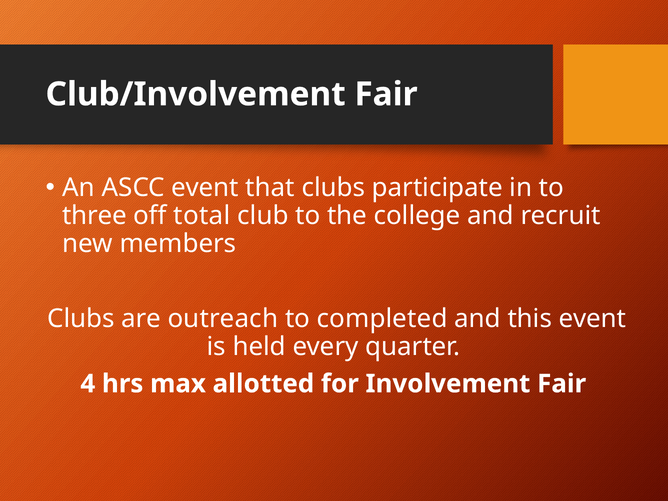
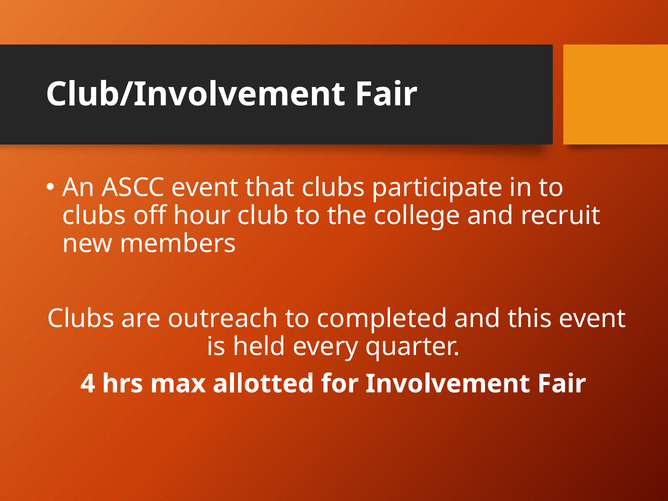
three: three -> clubs (94, 216)
total: total -> hour (202, 216)
